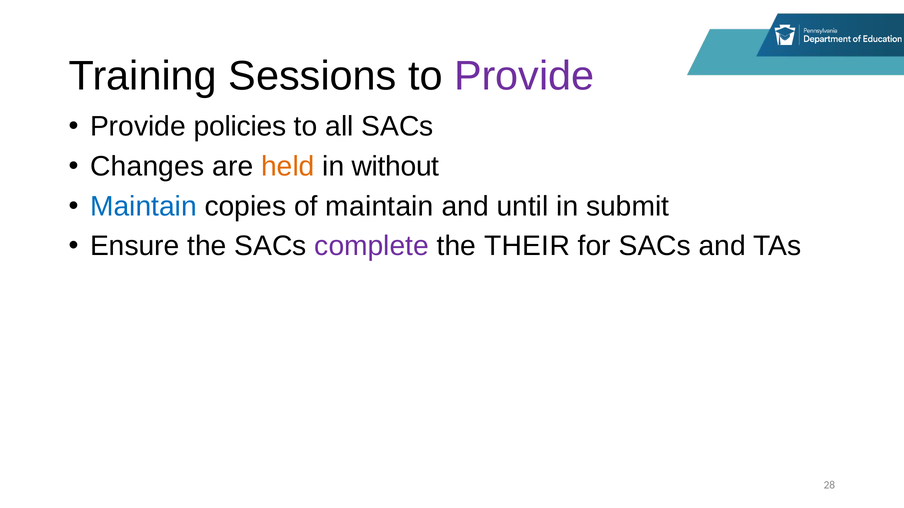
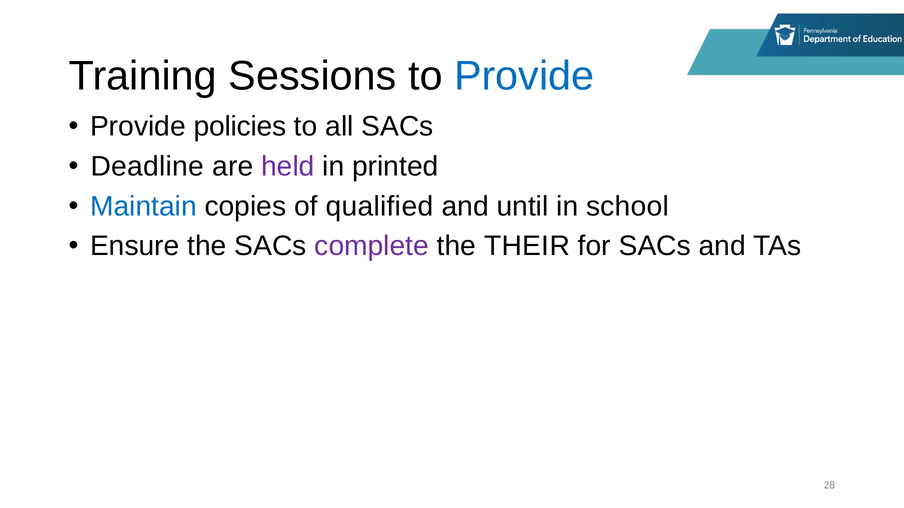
Provide colour: purple -> blue (524, 76)
Changes: Changes -> Deadline (147, 167)
held colour: orange -> purple (288, 167)
without: without -> printed (395, 167)
of maintain: maintain -> qualified (380, 206)
submit: submit -> school (628, 206)
